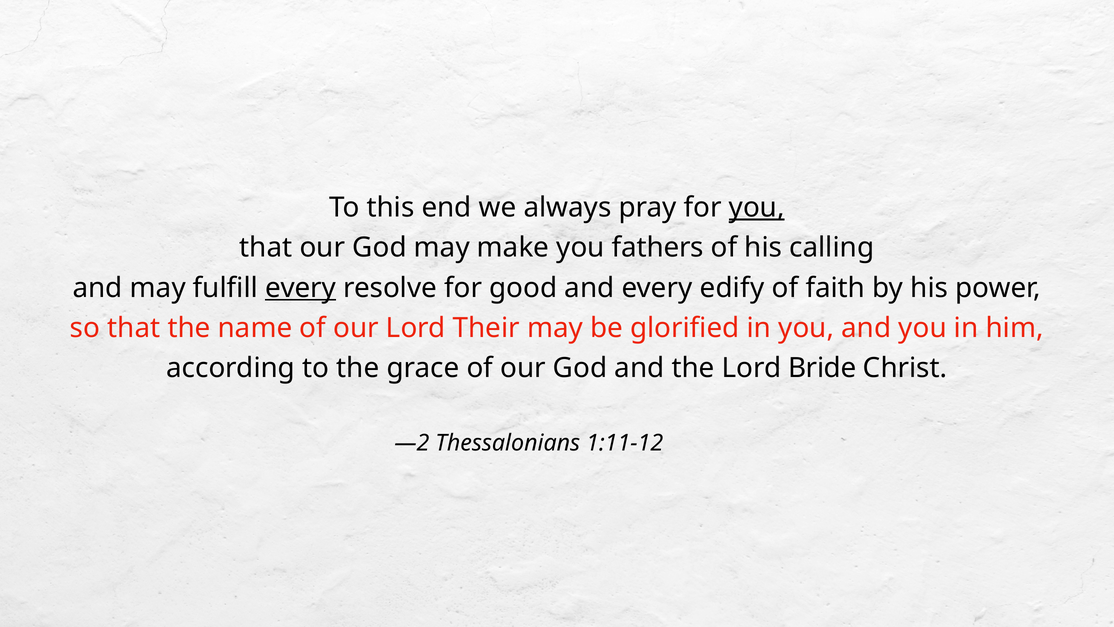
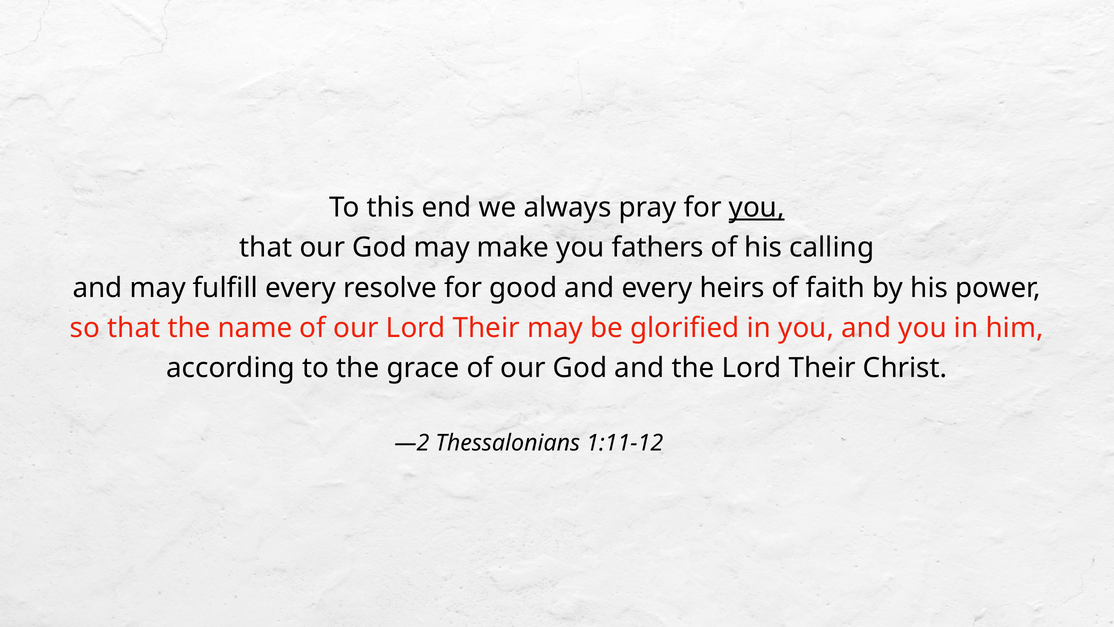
every underline: present -> none (301, 288)
edify: edify -> heirs (732, 288)
the Lord Bride: Bride -> Their (822, 368)
